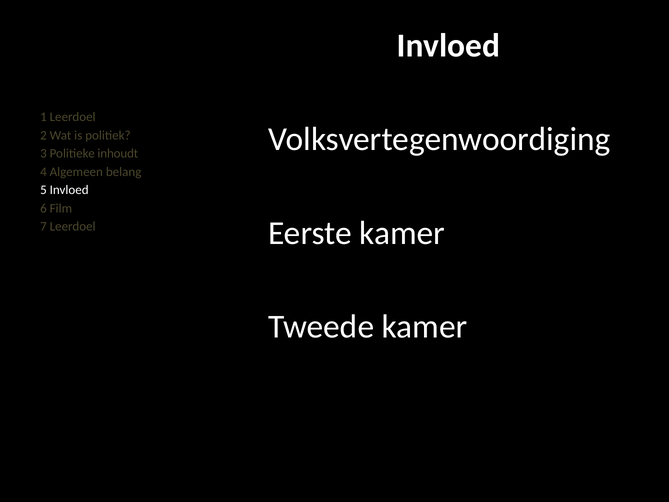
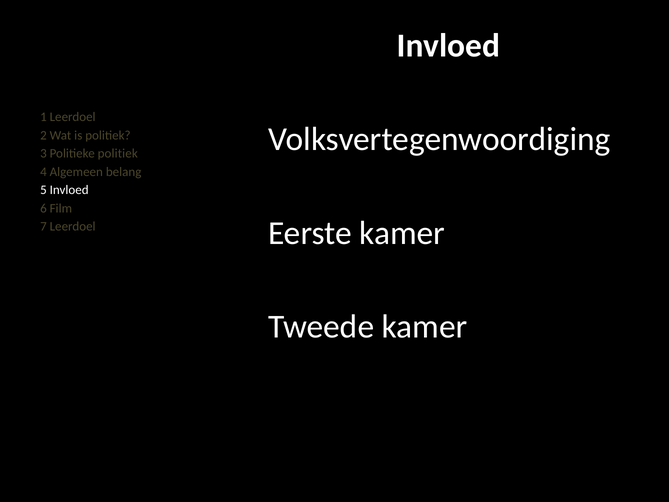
Politieke inhoudt: inhoudt -> politiek (118, 154)
